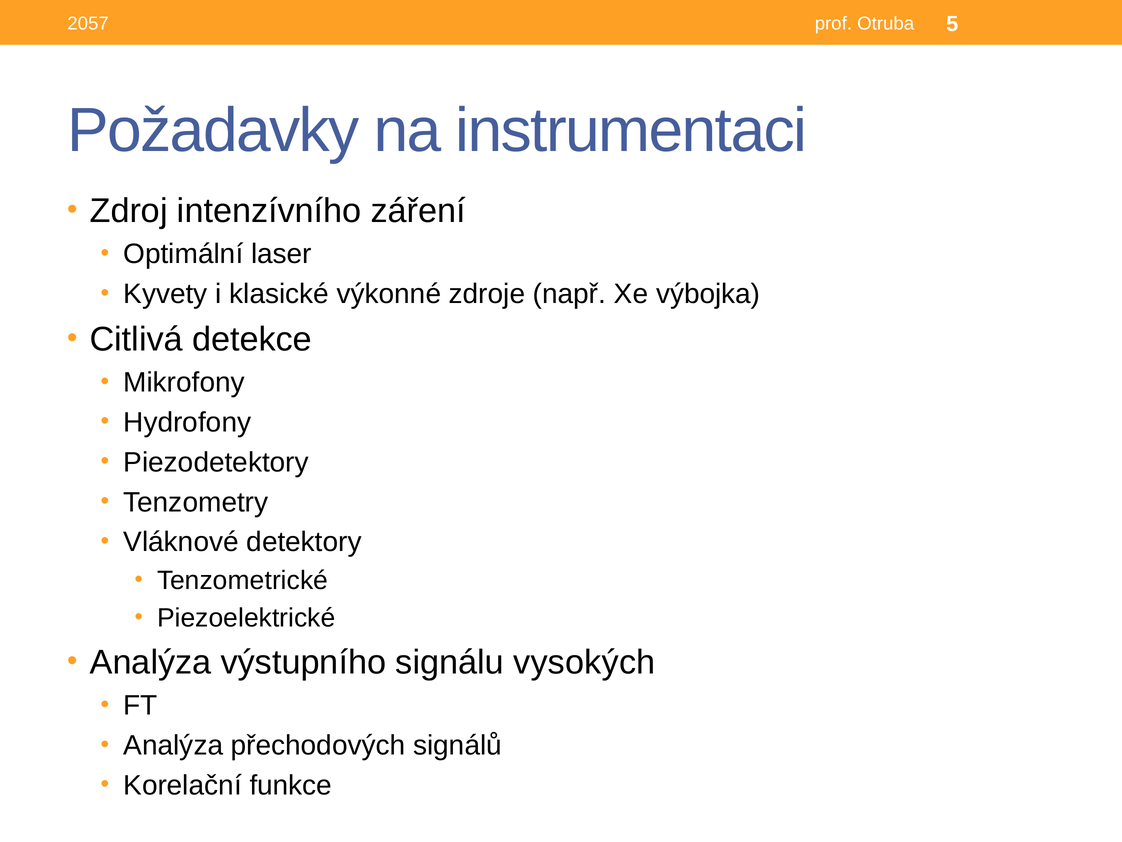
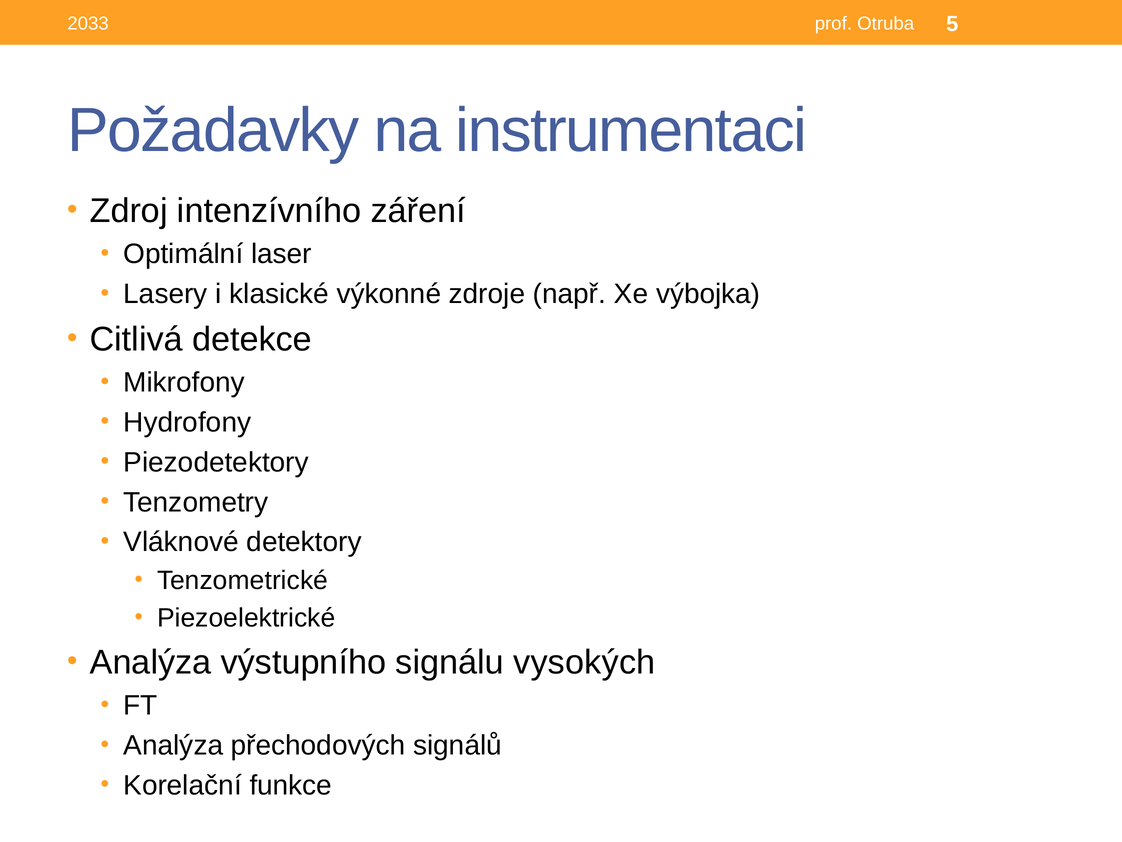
2057: 2057 -> 2033 (88, 24)
Kyvety: Kyvety -> Lasery (165, 294)
